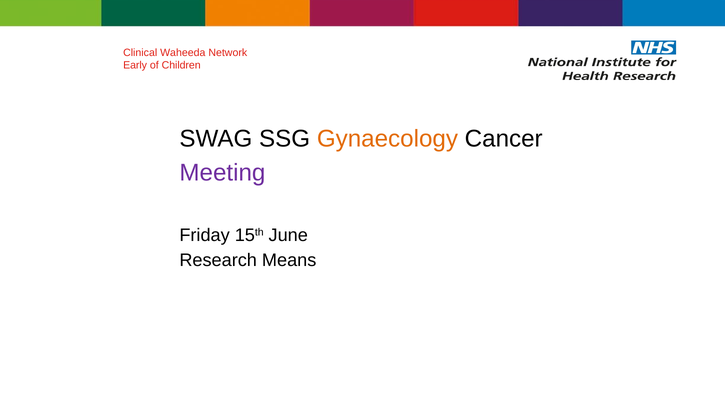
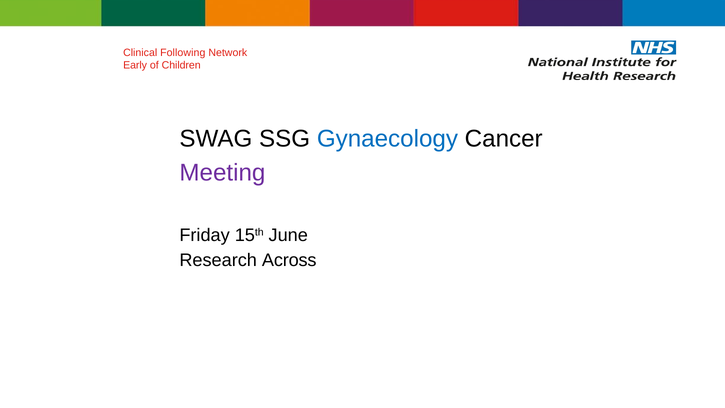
Waheeda: Waheeda -> Following (183, 53)
Gynaecology colour: orange -> blue (387, 139)
Means: Means -> Across (289, 260)
